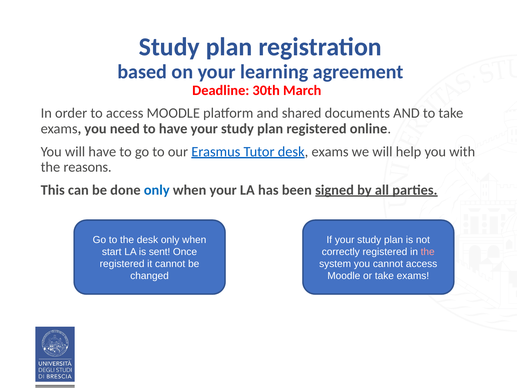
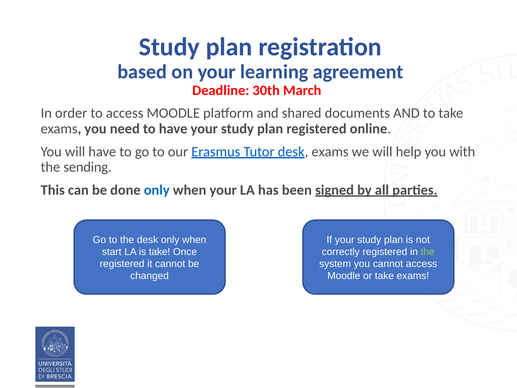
reasons: reasons -> sending (88, 167)
is sent: sent -> take (160, 252)
the colour: pink -> light green (428, 252)
